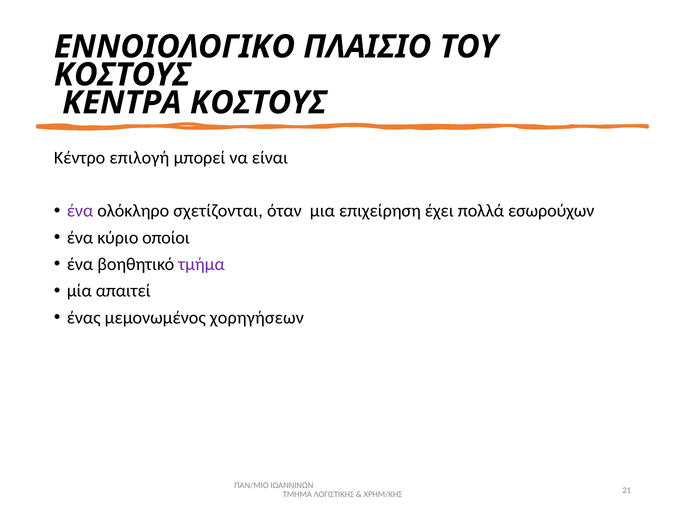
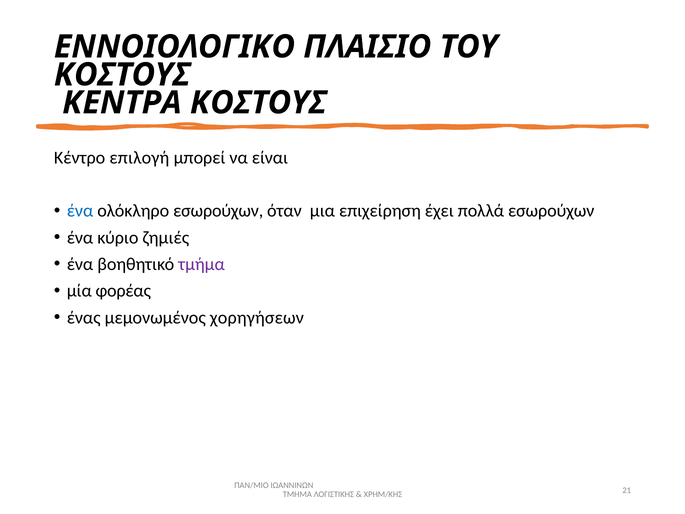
ένα colour: purple -> blue (80, 211)
ολόκληρο σχετίζονται: σχετίζονται -> εσωρούχων (218, 211)
οποίοι: οποίοι -> ζημιές (166, 237)
απαιτεί: απαιτεί -> φορέας (123, 291)
